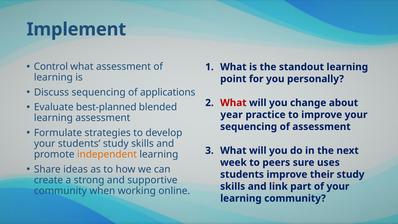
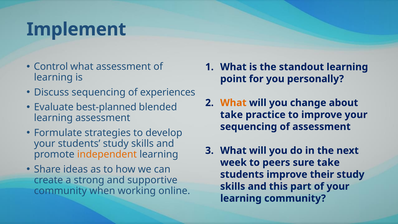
applications: applications -> experiences (168, 92)
What colour: red -> orange (233, 103)
year: year -> take (232, 115)
sure uses: uses -> take (328, 162)
link: link -> this (278, 186)
